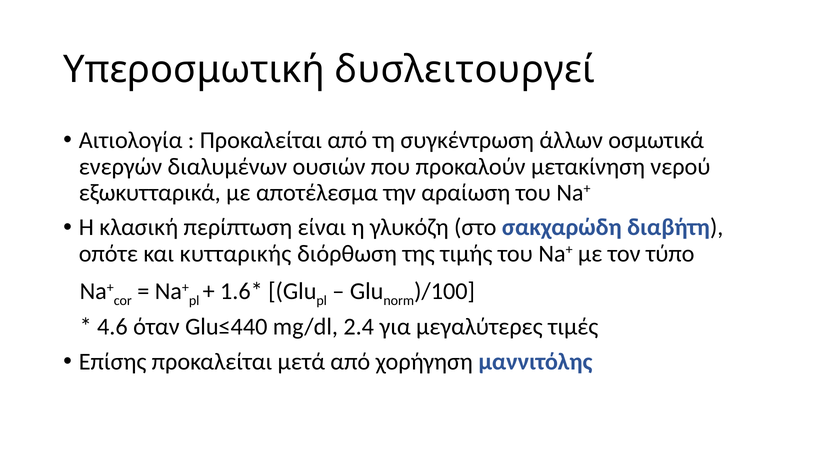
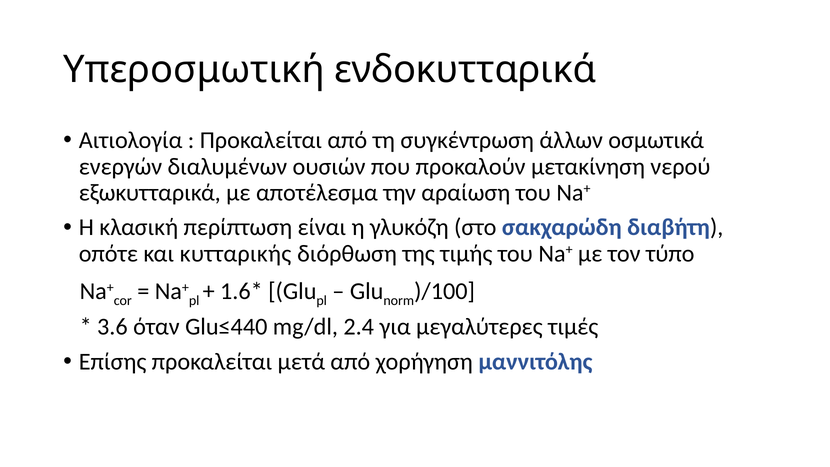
δυσλειτουργεί: δυσλειτουργεί -> ενδοκυτταρικά (465, 70)
4.6: 4.6 -> 3.6 (112, 327)
